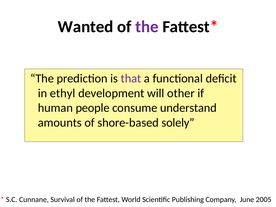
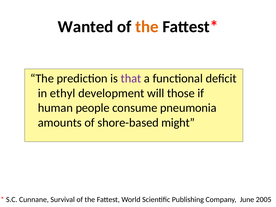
the colour: purple -> orange (147, 27)
other: other -> those (181, 93)
understand: understand -> pneumonia (188, 108)
solely: solely -> might (178, 123)
